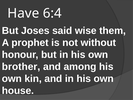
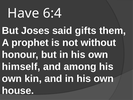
wise: wise -> gifts (86, 31)
brother: brother -> himself (21, 67)
